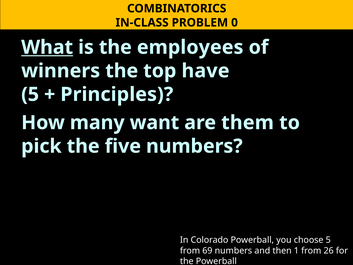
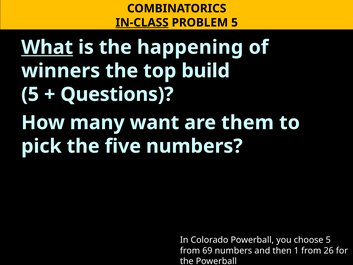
IN-CLASS underline: none -> present (142, 23)
PROBLEM 0: 0 -> 5 (234, 23)
employees: employees -> happening (190, 47)
have: have -> build (206, 71)
Principles: Principles -> Questions (117, 94)
